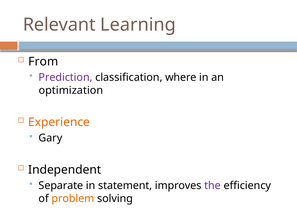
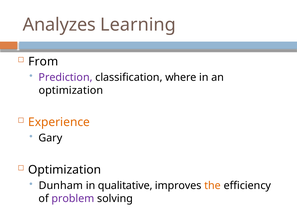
Relevant: Relevant -> Analyzes (59, 25)
Independent: Independent -> Optimization (65, 170)
Separate: Separate -> Dunham (61, 185)
statement: statement -> qualitative (125, 185)
the colour: purple -> orange (213, 185)
problem colour: orange -> purple (73, 198)
